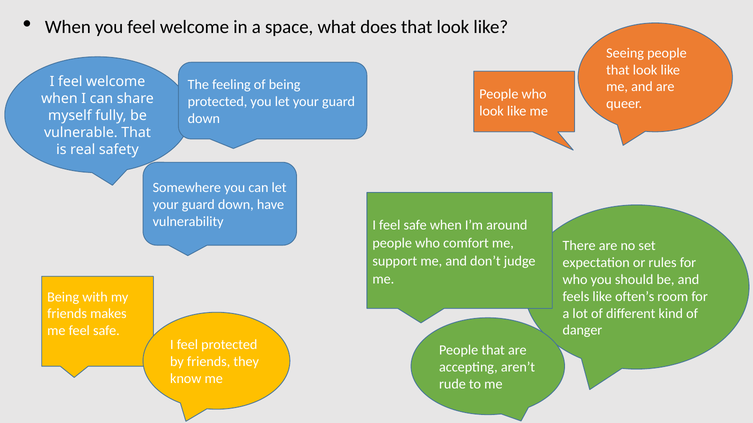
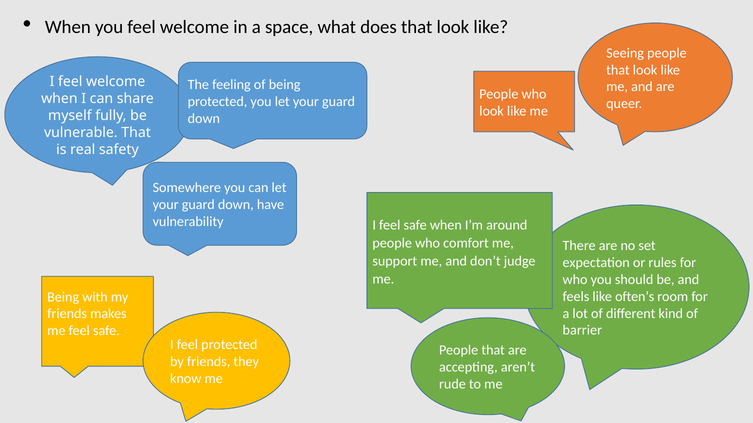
danger: danger -> barrier (582, 331)
